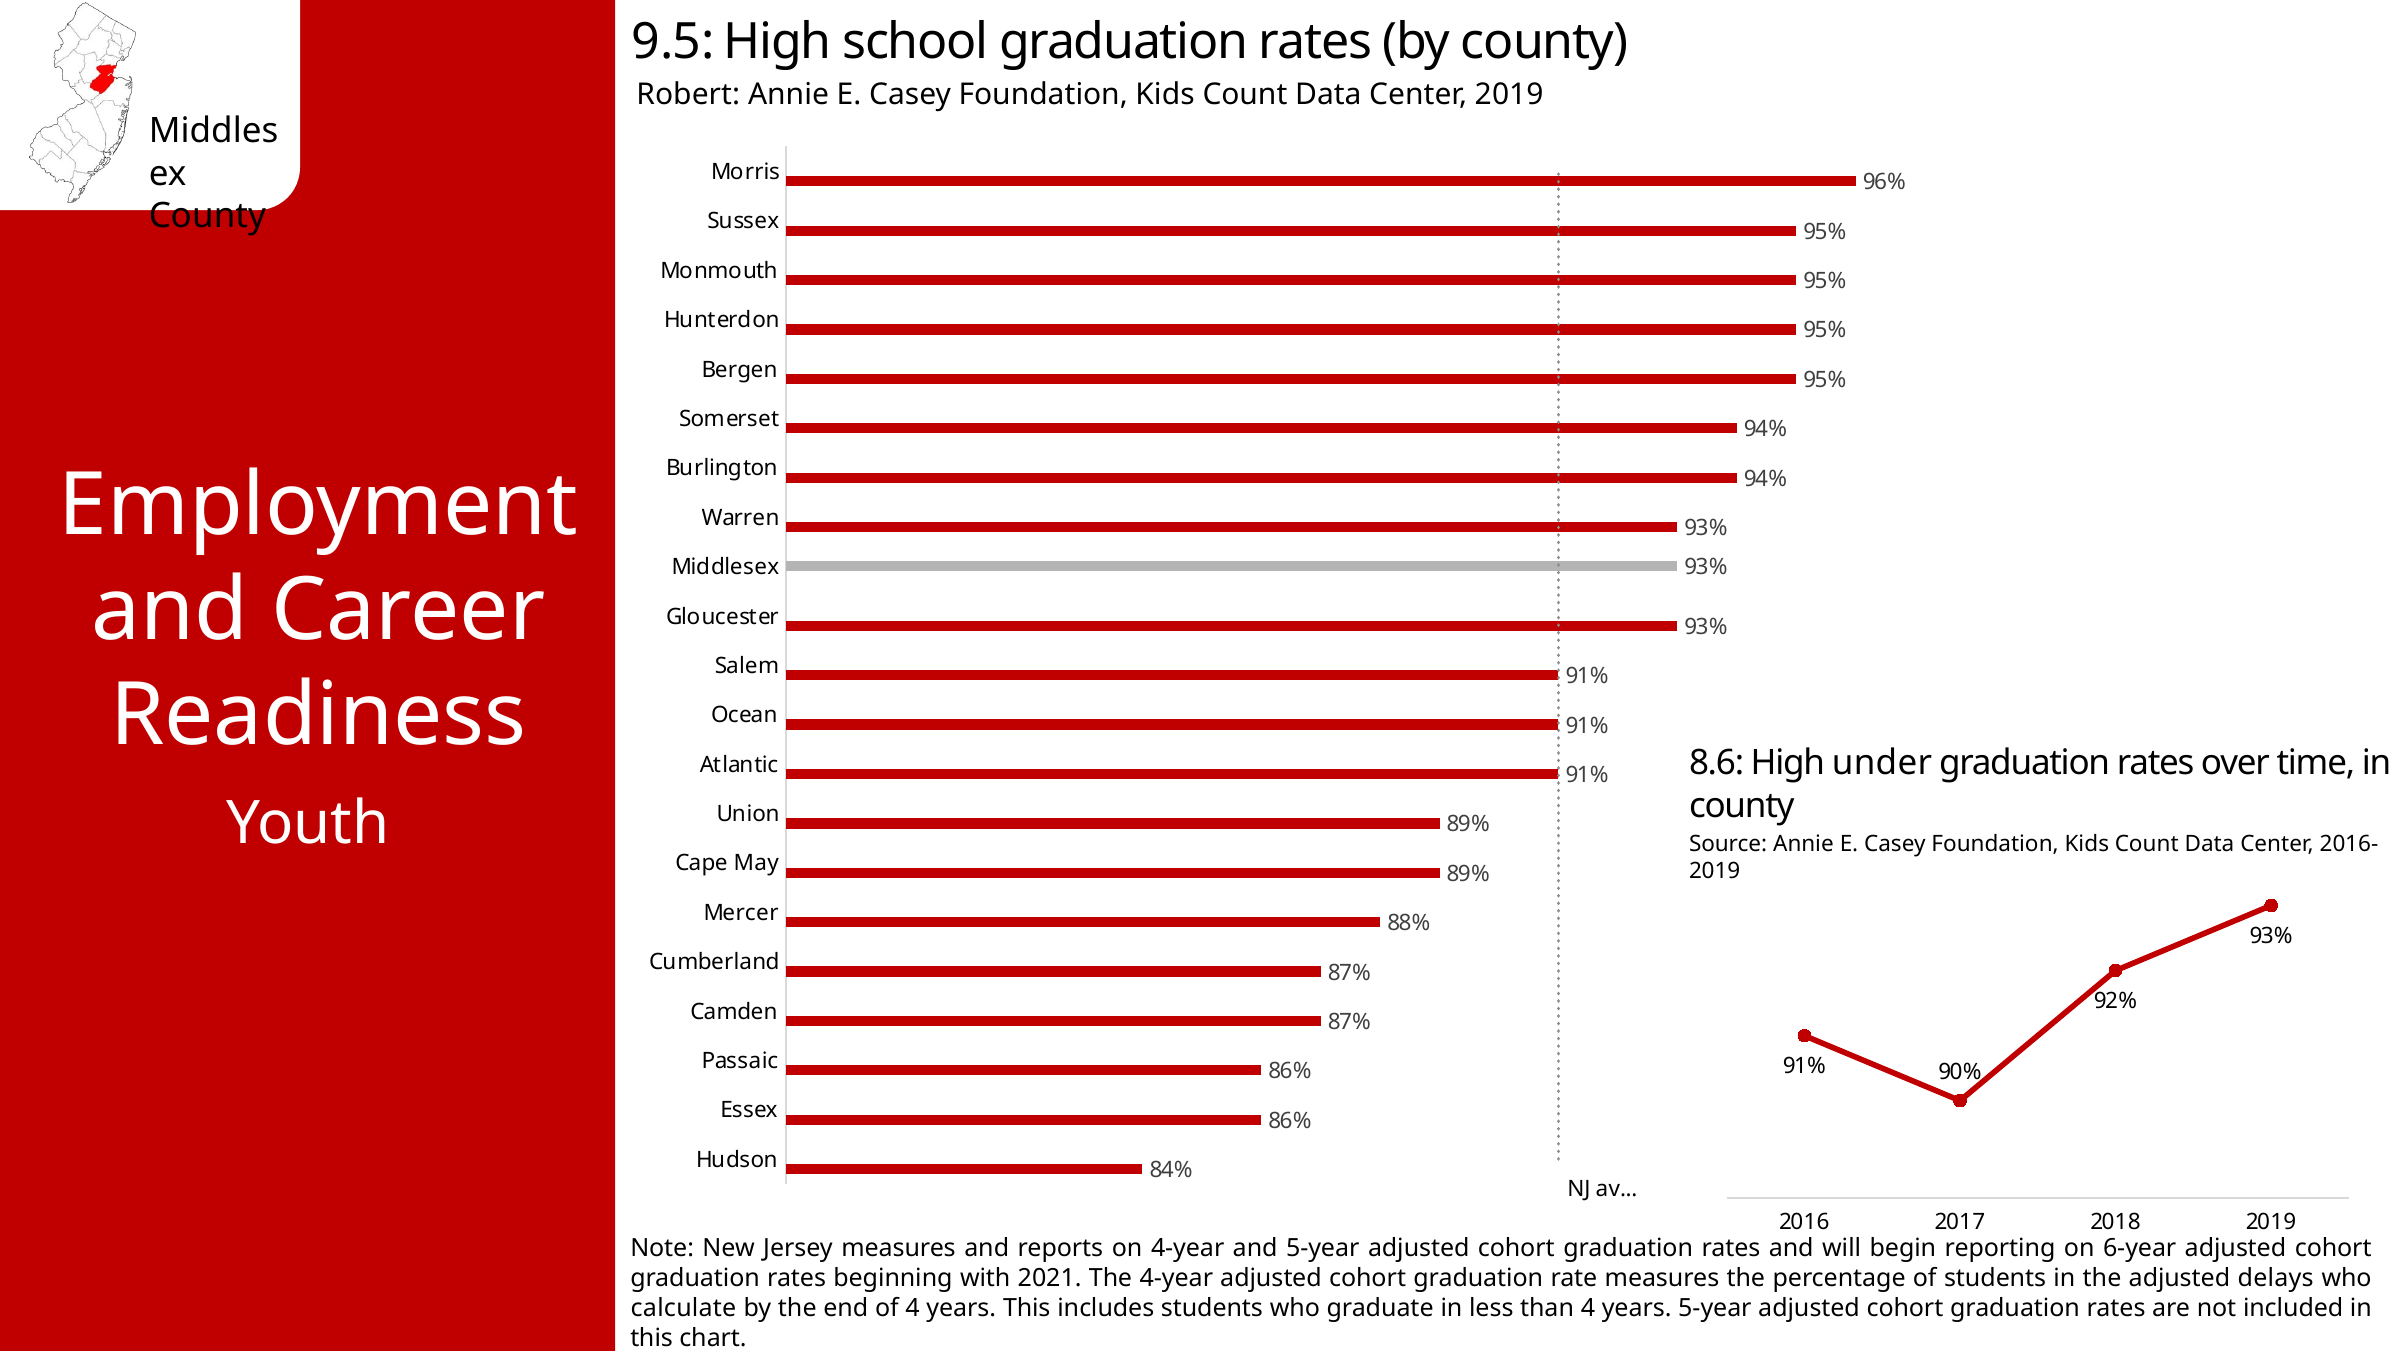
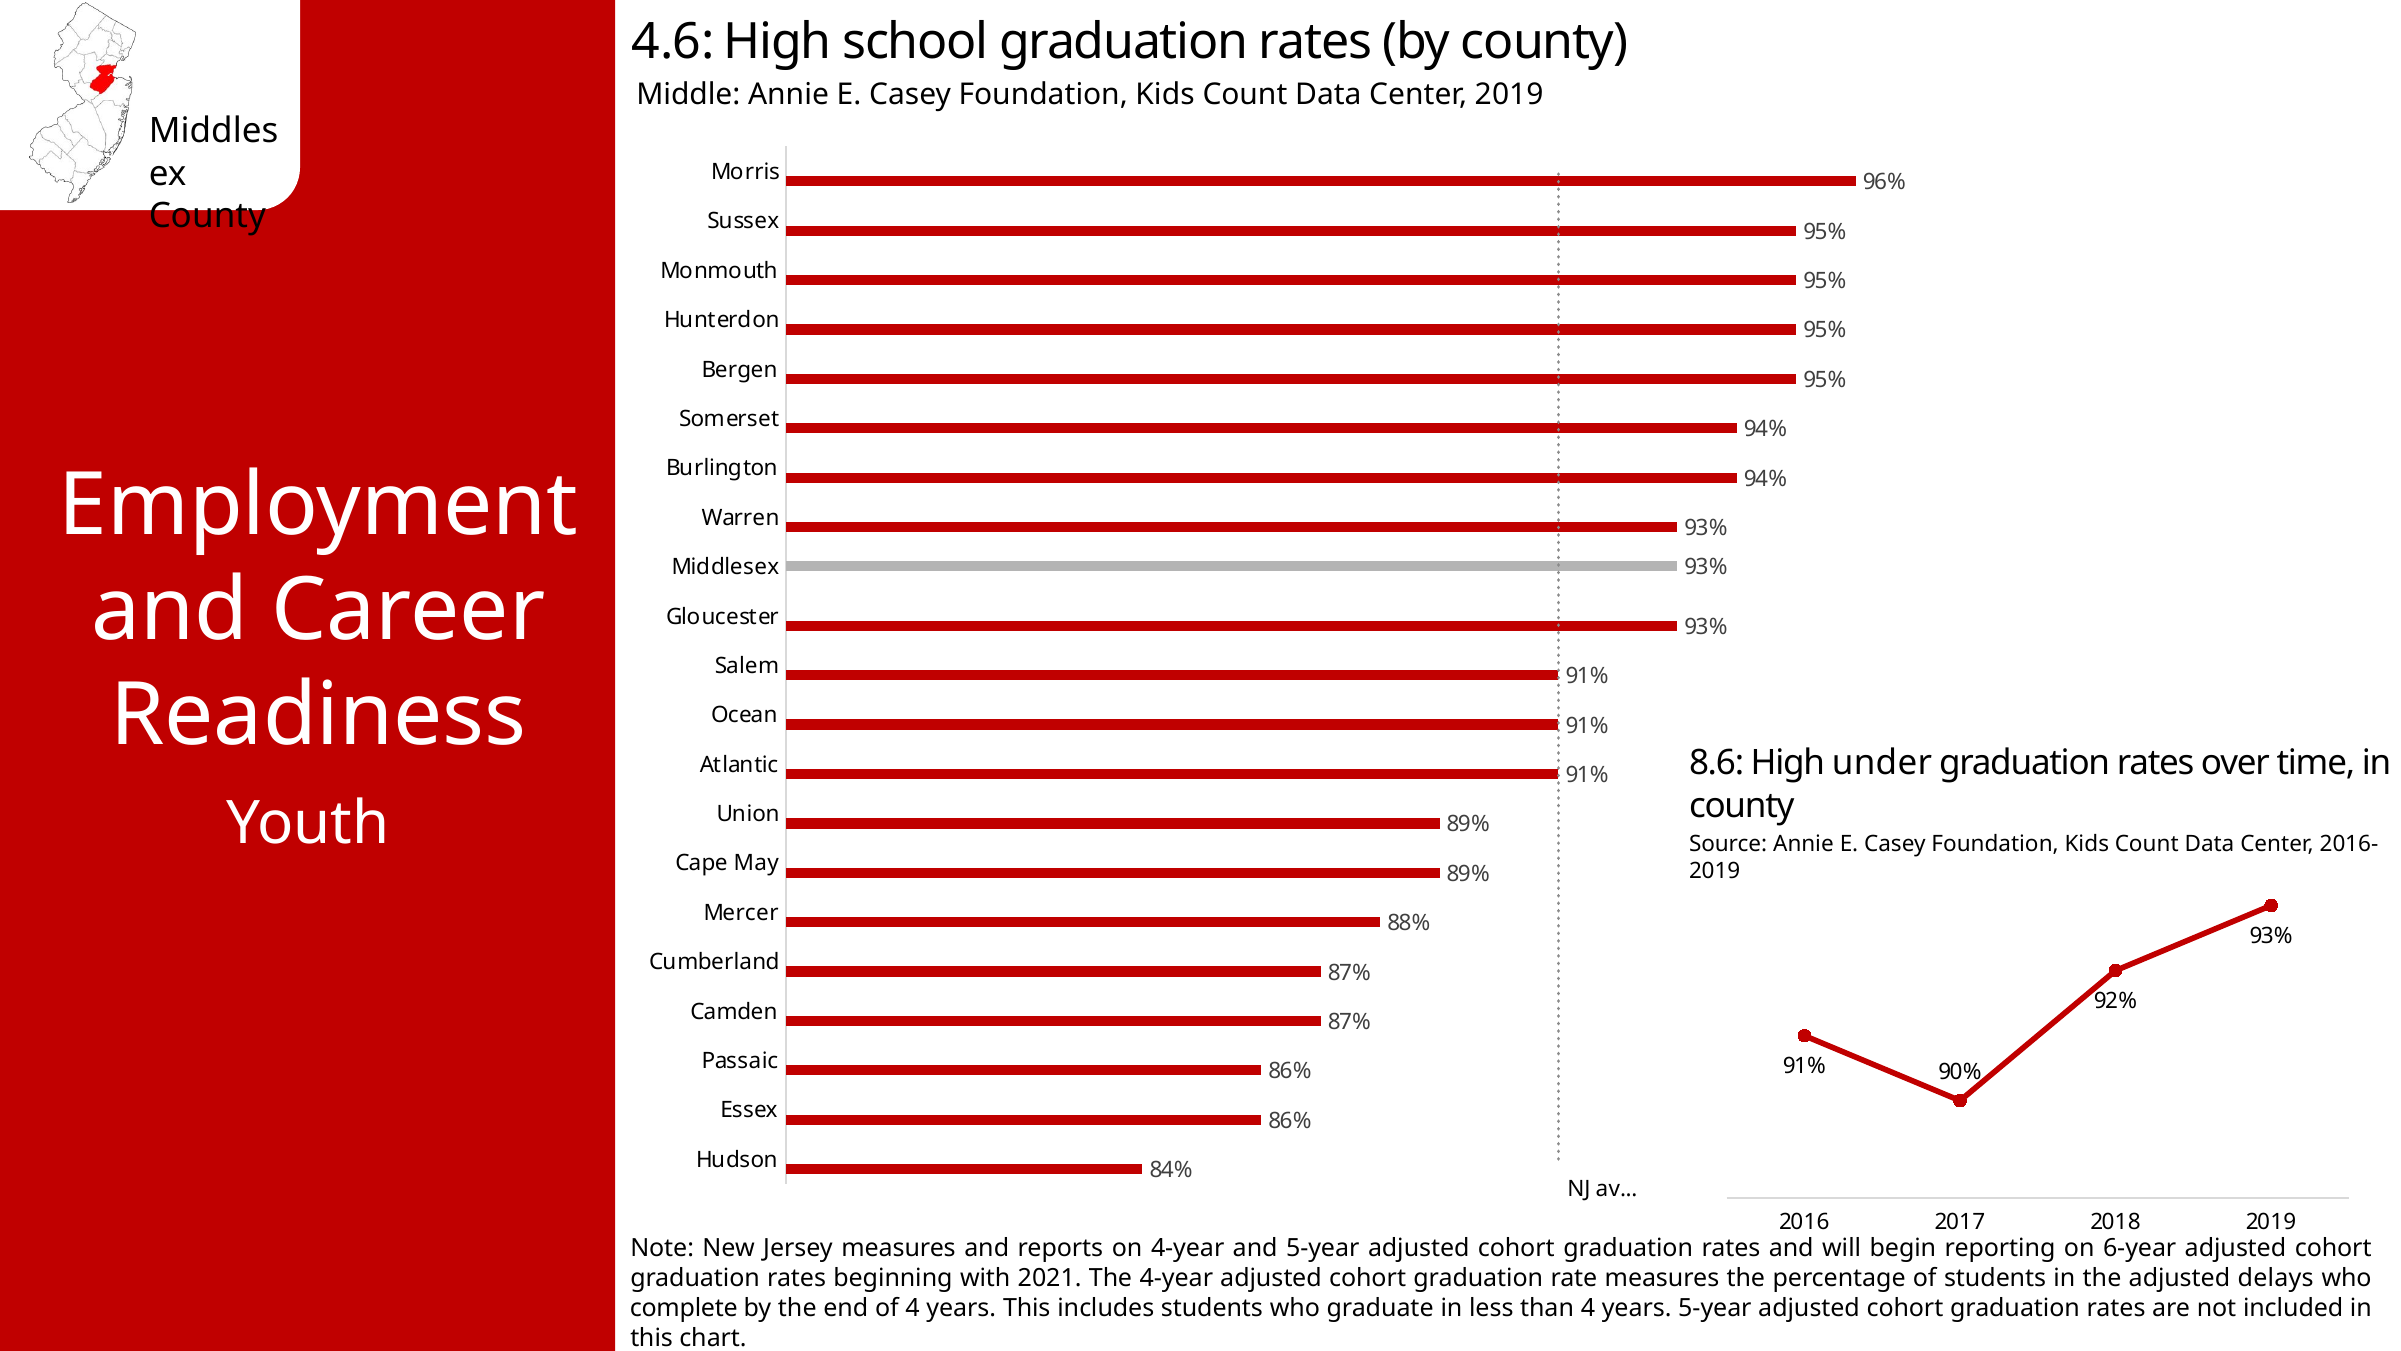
9.5: 9.5 -> 4.6 (673, 42)
Robert: Robert -> Middle (688, 95)
calculate: calculate -> complete (684, 1308)
